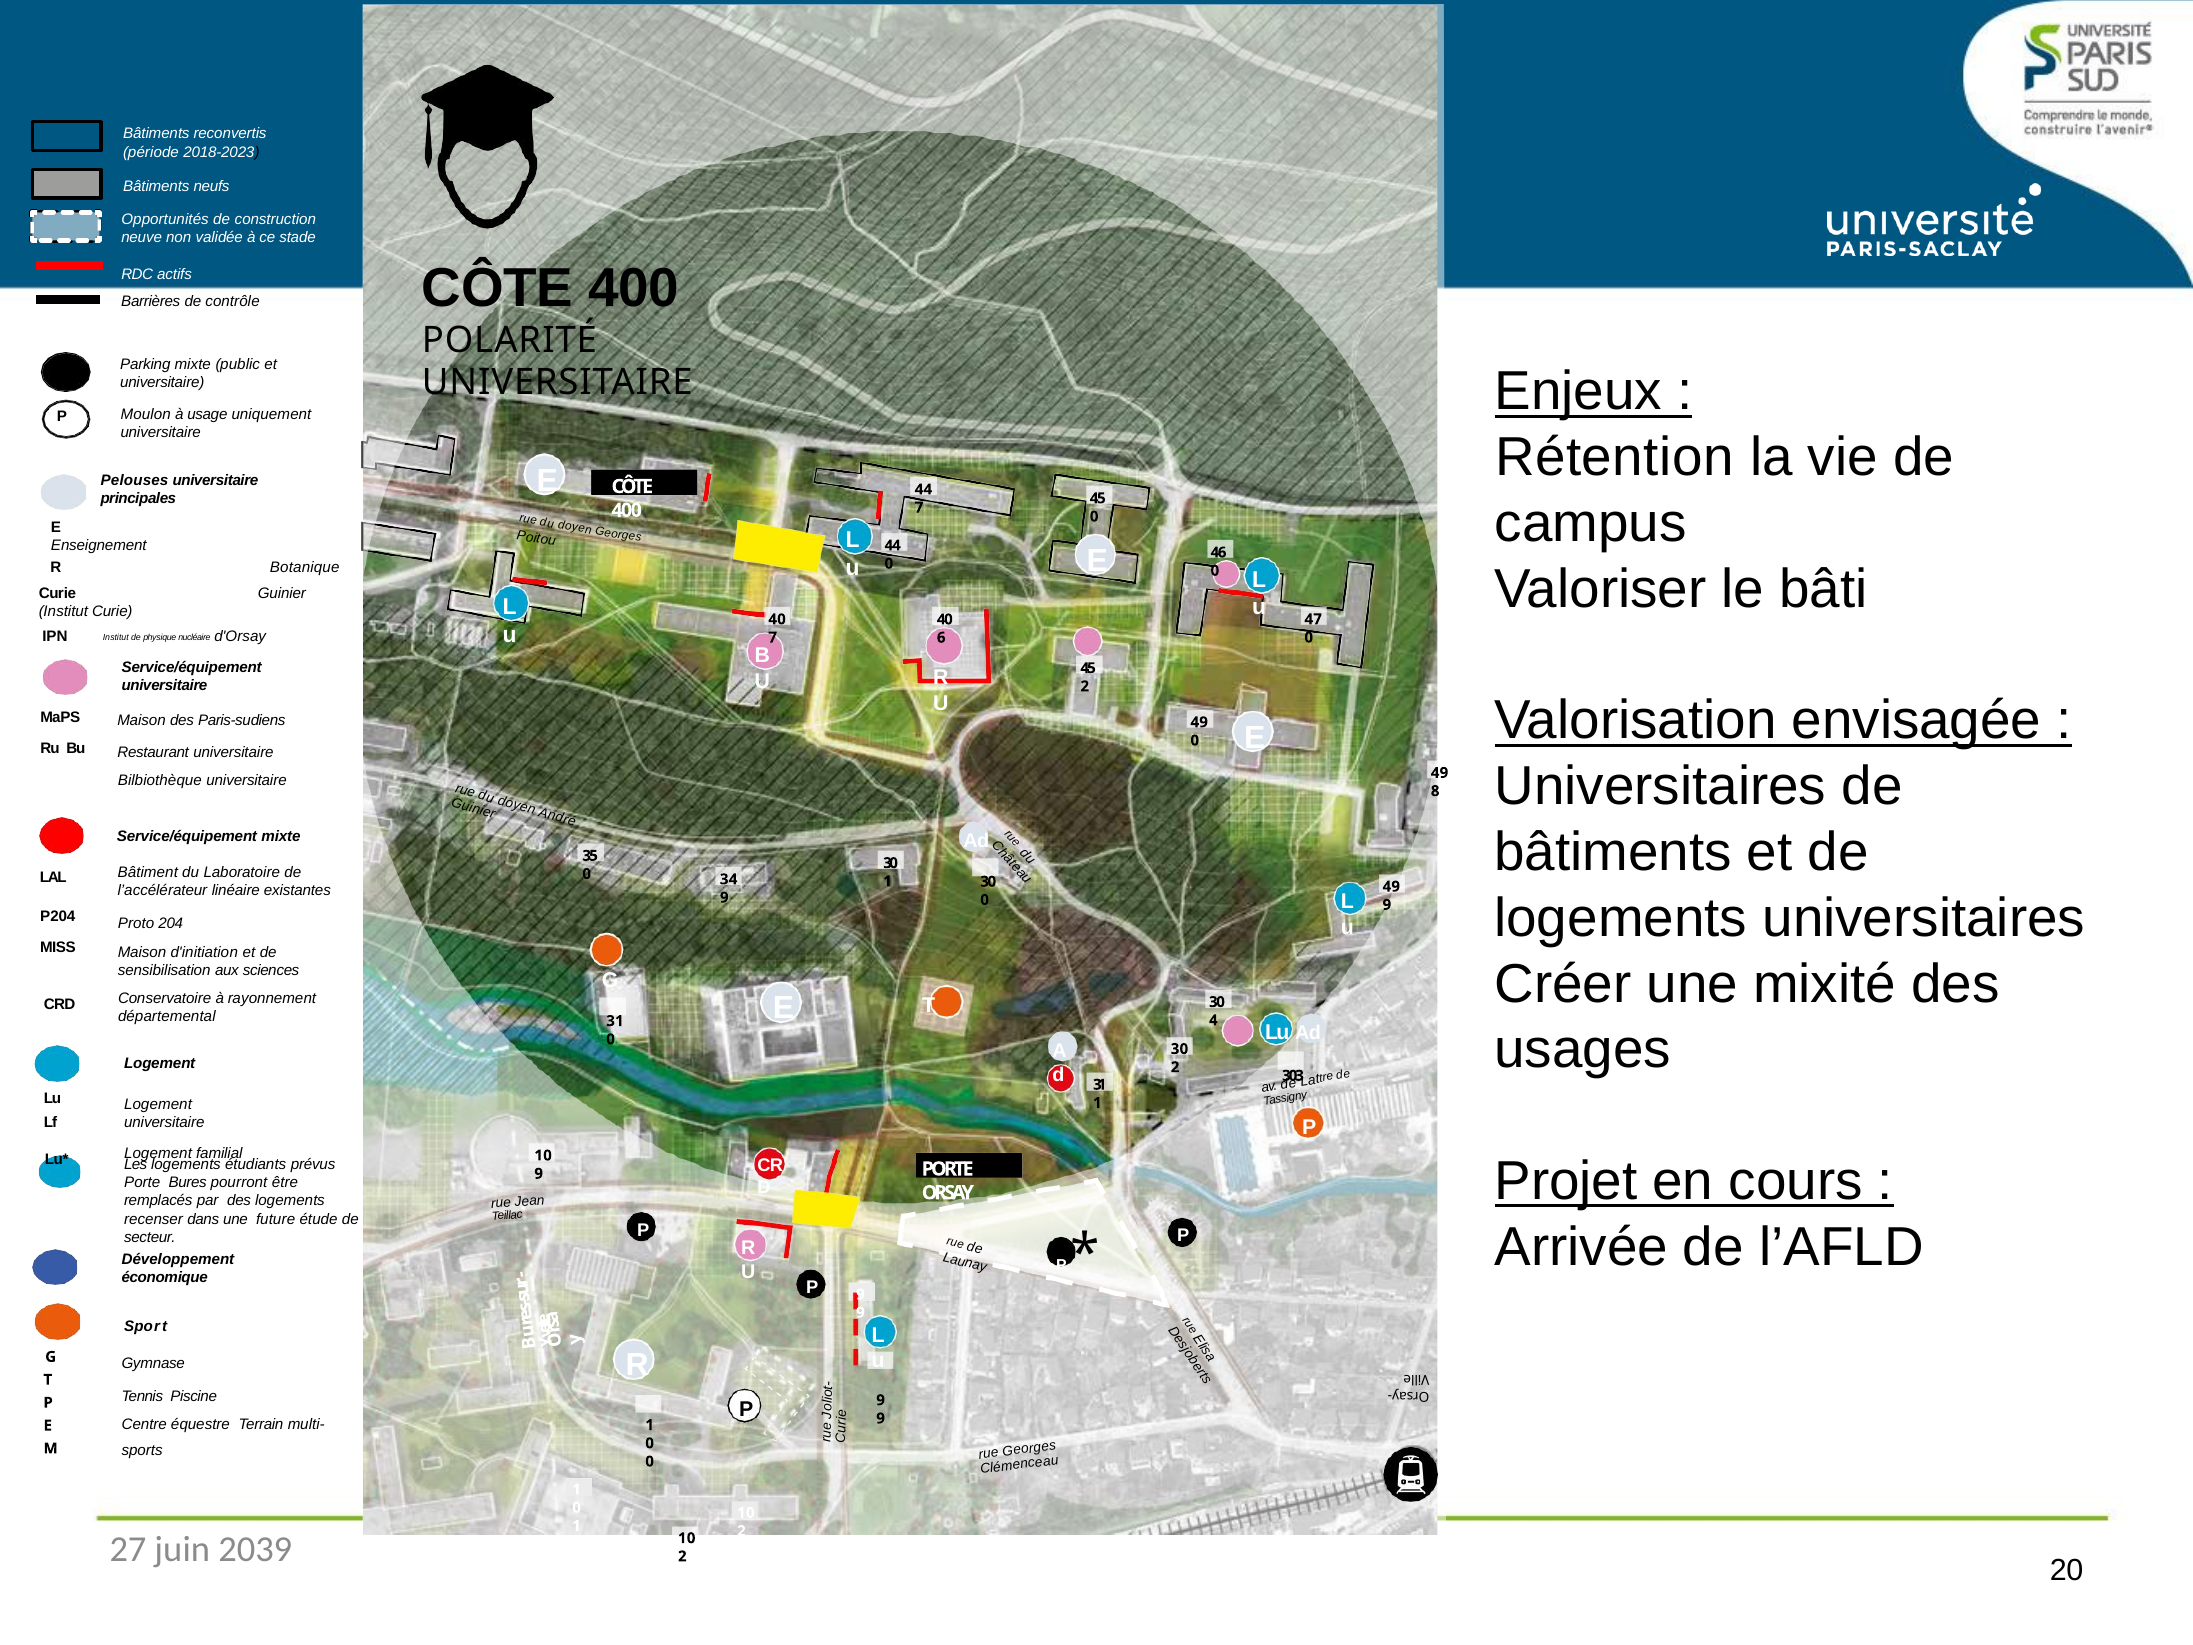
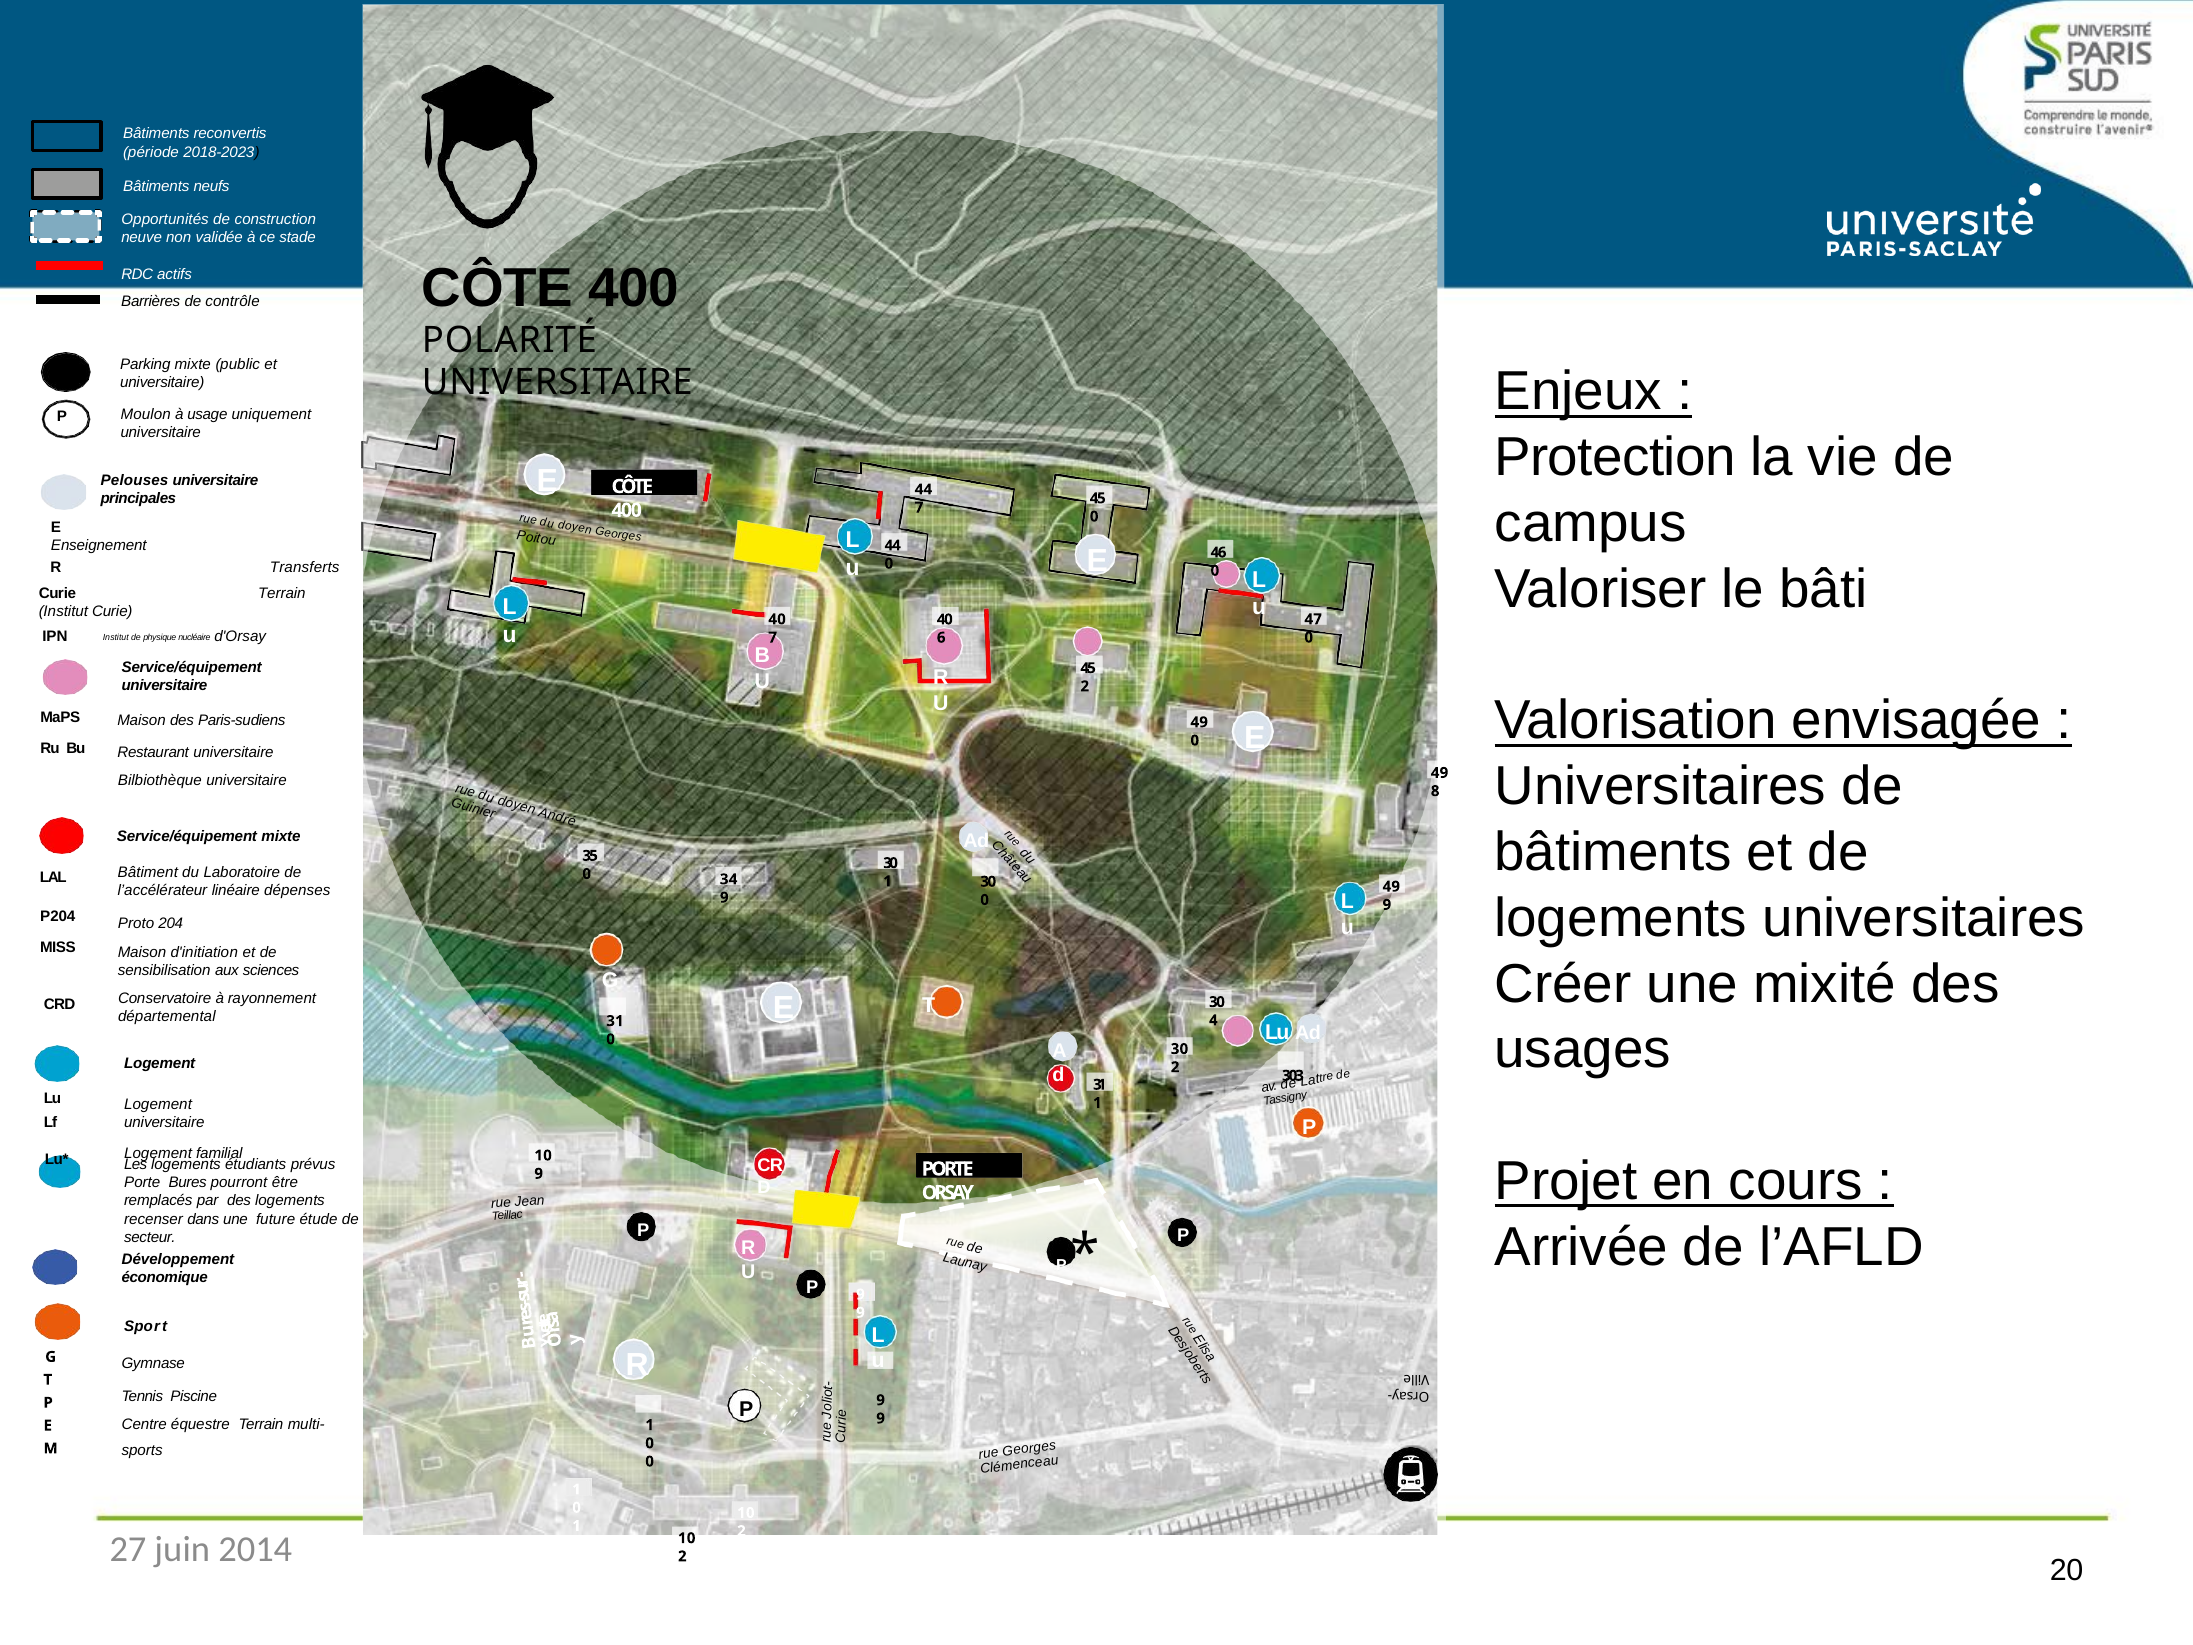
Rétention: Rétention -> Protection (1615, 458)
Botanique: Botanique -> Transferts (305, 567)
Curie Guinier: Guinier -> Terrain (282, 593)
existantes: existantes -> dépenses (297, 890)
2039: 2039 -> 2014 (255, 1549)
